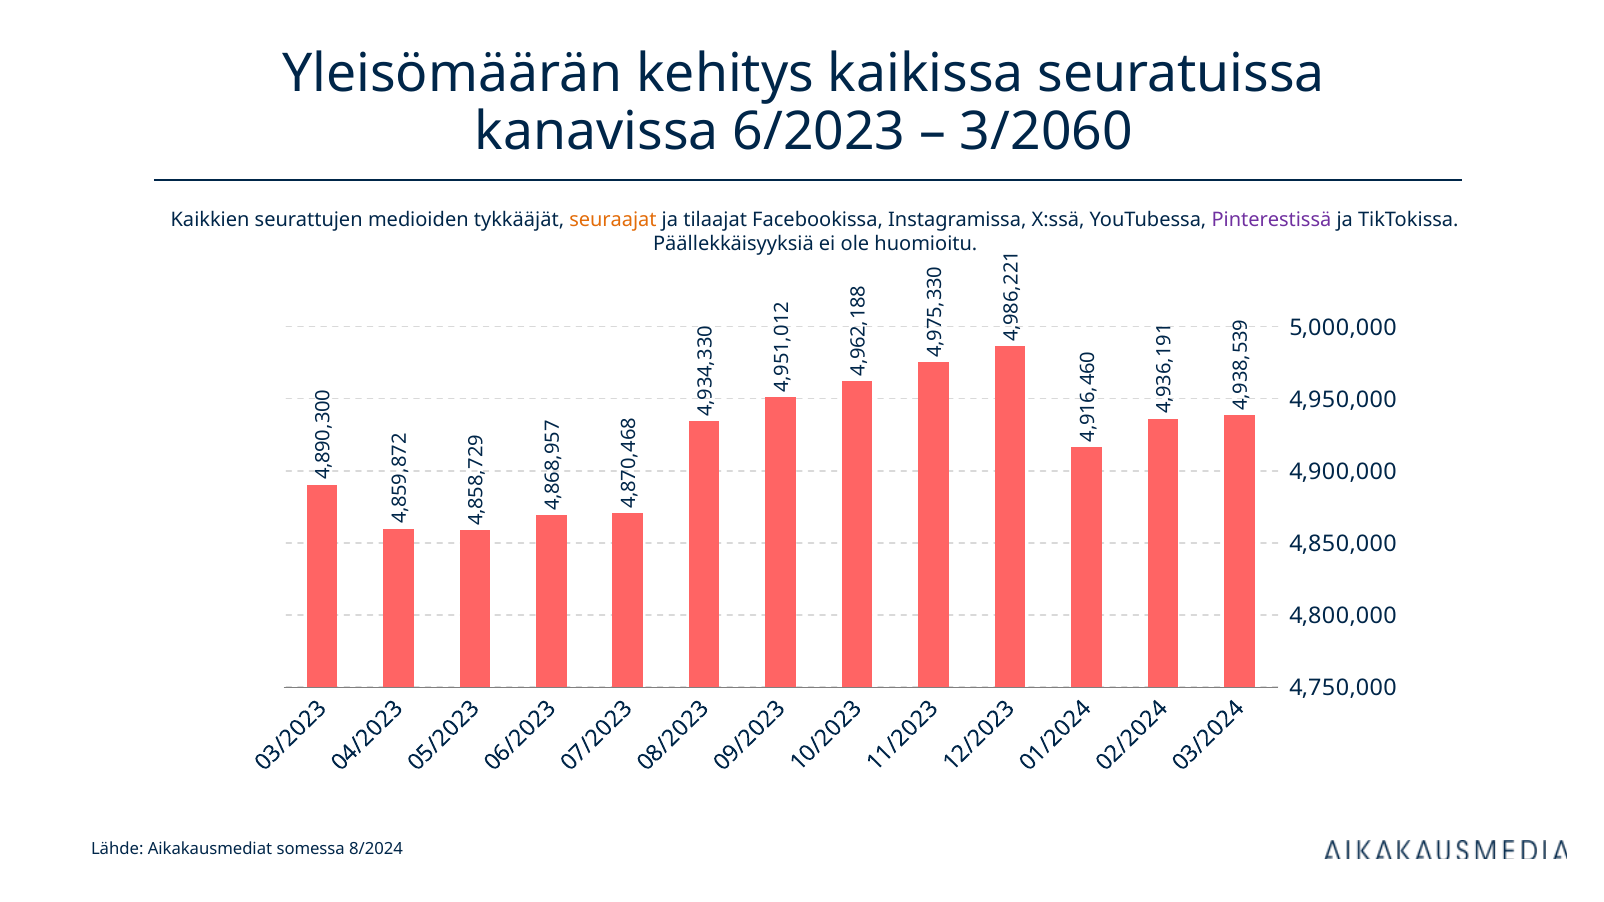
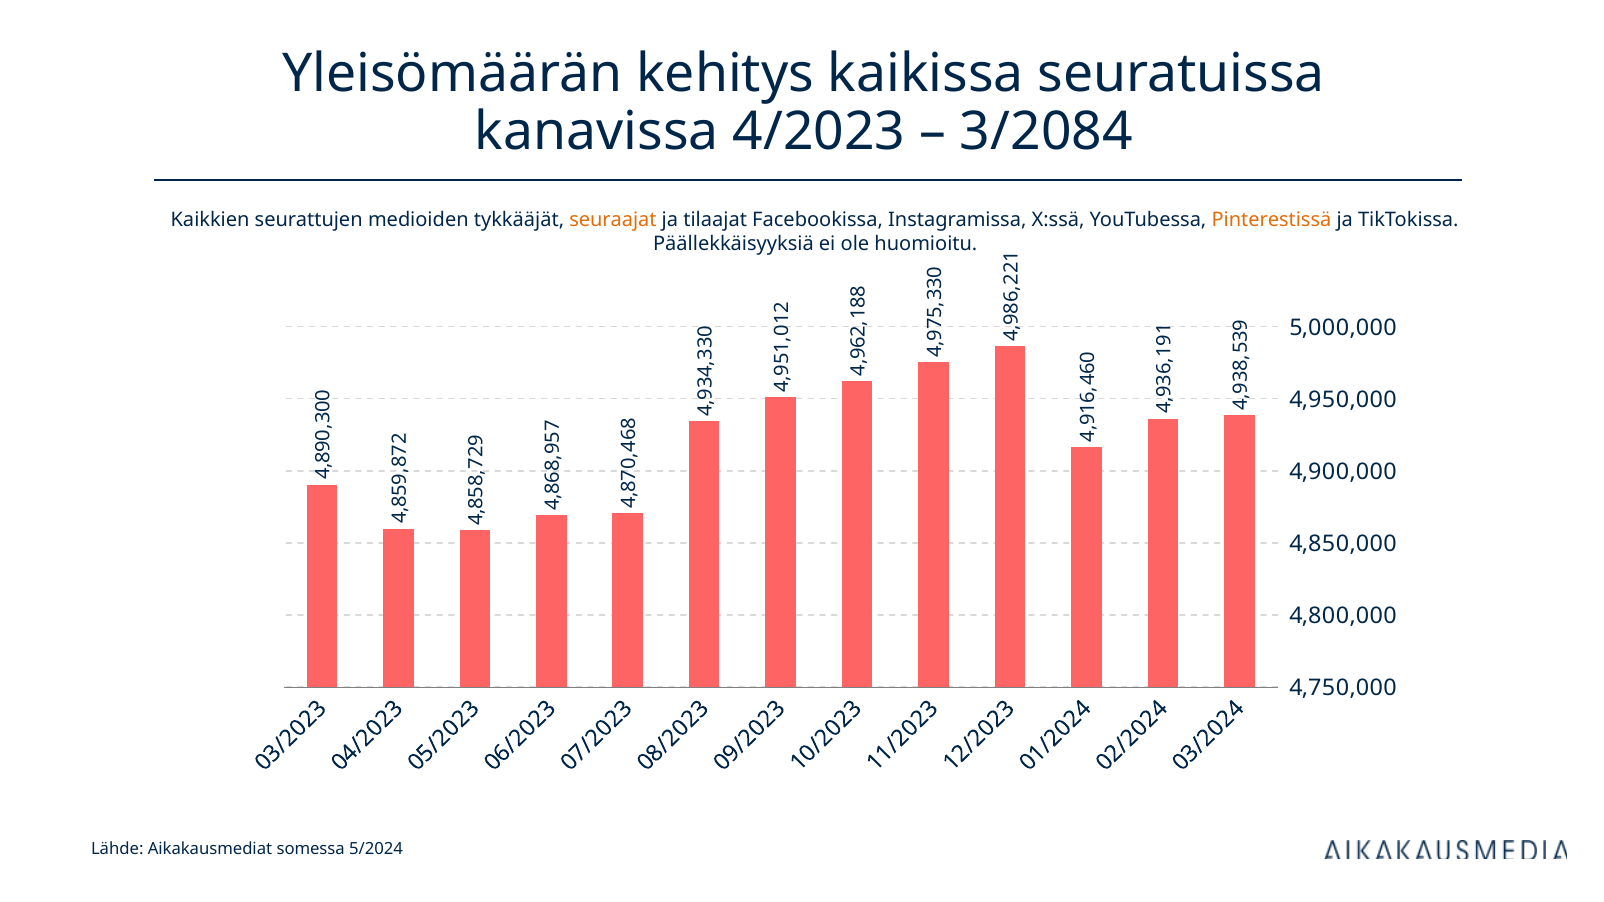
6/2023: 6/2023 -> 4/2023 (819, 132)
3/2060: 3/2060 -> 3/2084 (1046, 132)
Pinterestissä colour: purple -> orange (1271, 220)
8/2024: 8/2024 -> 5/2024 (376, 850)
